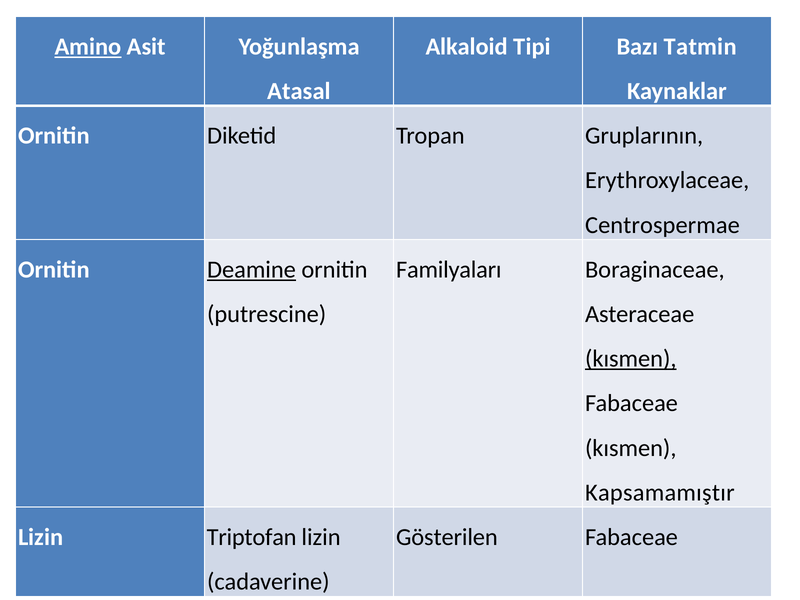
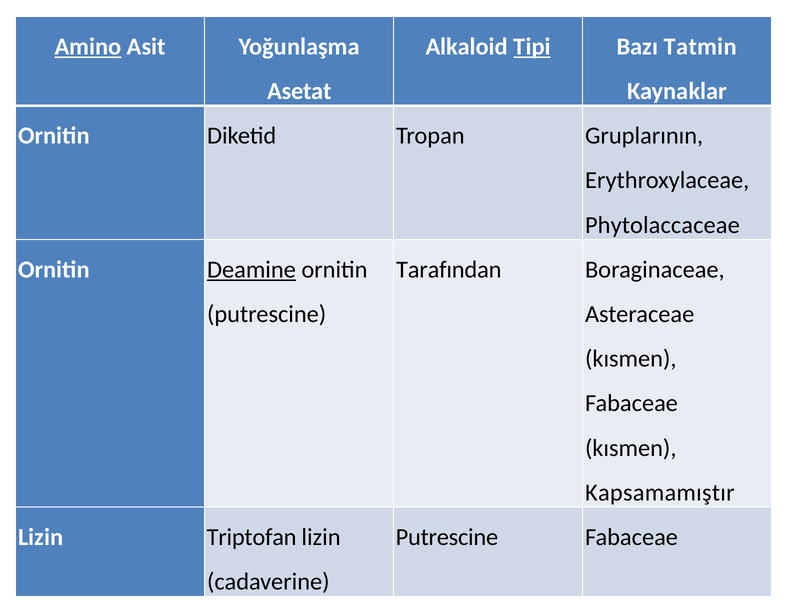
Tipi underline: none -> present (532, 47)
Atasal: Atasal -> Asetat (299, 91)
Centrospermae: Centrospermae -> Phytolaccaceae (662, 225)
Familyaları: Familyaları -> Tarafından (449, 270)
kısmen underline: present -> none (631, 359)
Gösterilen: Gösterilen -> Putrescine (447, 537)
